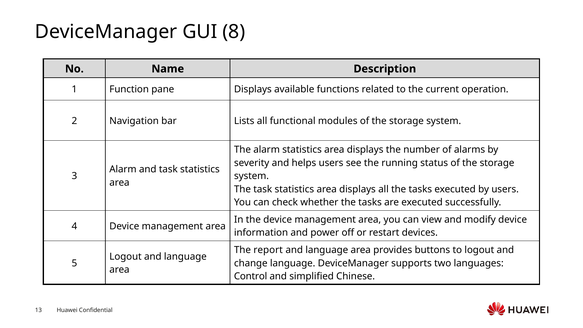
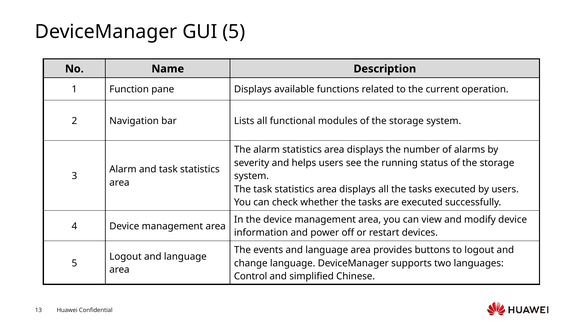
GUI 8: 8 -> 5 (234, 32)
report: report -> events (268, 250)
